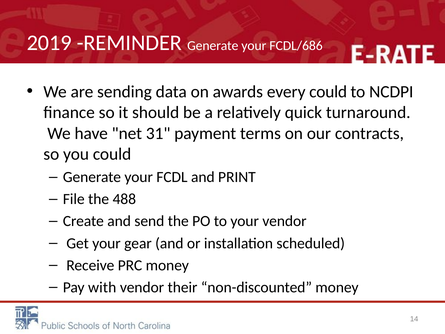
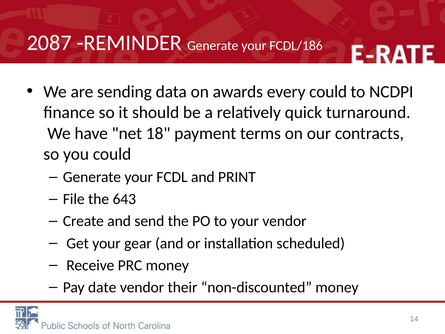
2019: 2019 -> 2087 (49, 43)
FCDL/686: FCDL/686 -> FCDL/186 (296, 46)
31: 31 -> 18 (158, 133)
488: 488 -> 643 (124, 199)
with: with -> date (102, 287)
